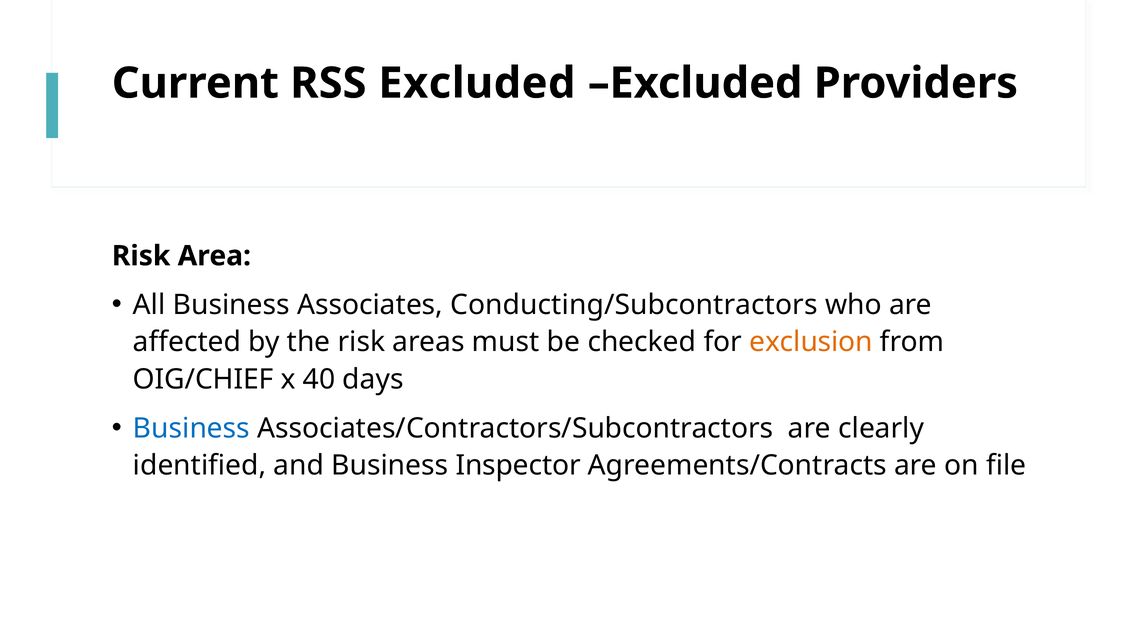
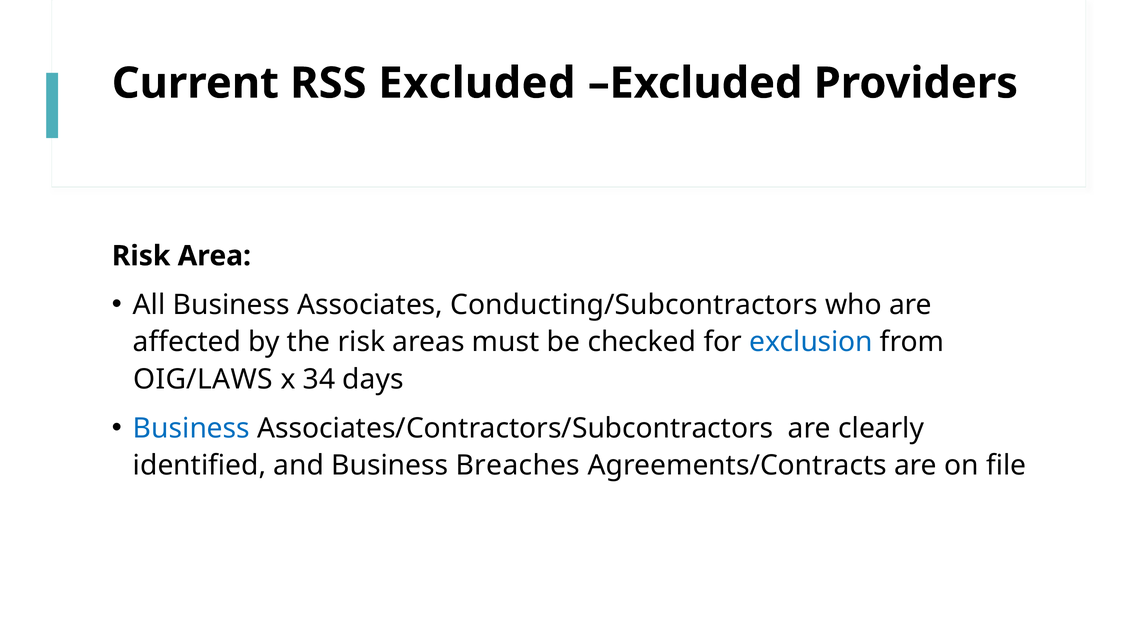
exclusion colour: orange -> blue (811, 342)
OIG/CHIEF: OIG/CHIEF -> OIG/LAWS (203, 379)
40: 40 -> 34 (319, 379)
Inspector: Inspector -> Breaches (518, 466)
